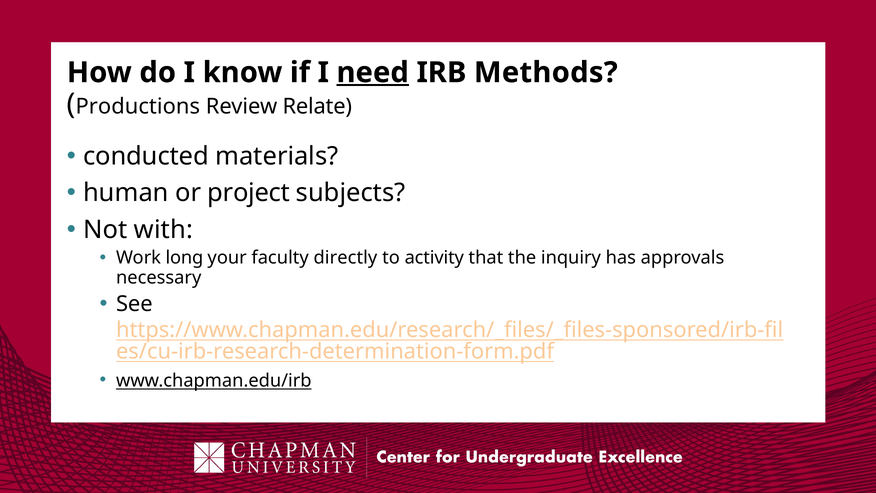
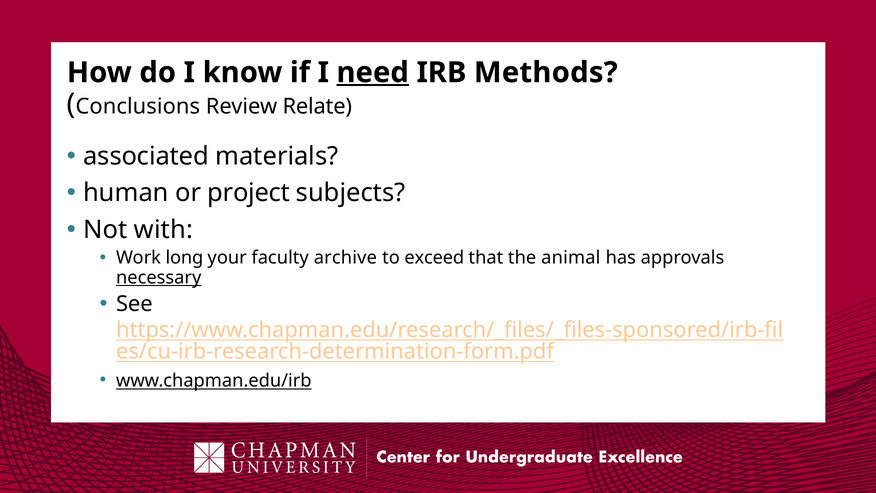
Productions: Productions -> Conclusions (138, 106)
conducted: conducted -> associated (146, 156)
directly: directly -> archive (345, 258)
activity: activity -> exceed (434, 258)
inquiry: inquiry -> animal (571, 258)
necessary underline: none -> present (159, 278)
